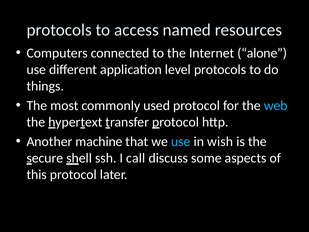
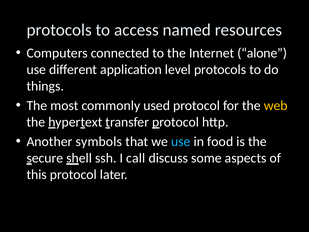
web colour: light blue -> yellow (276, 105)
machine: machine -> symbols (99, 141)
wish: wish -> food (220, 141)
